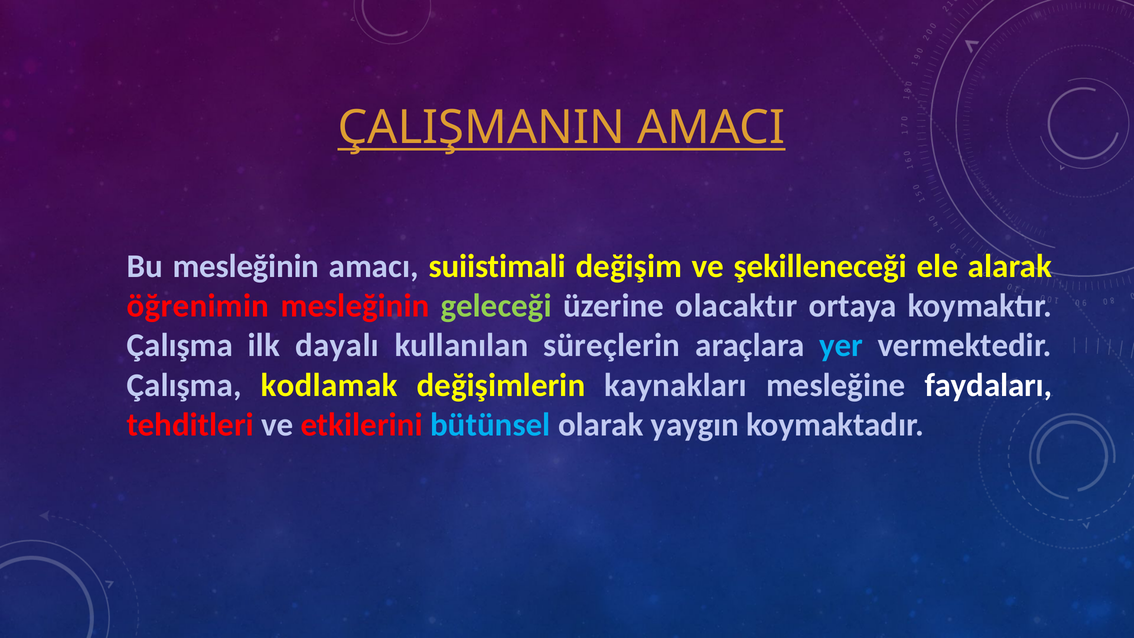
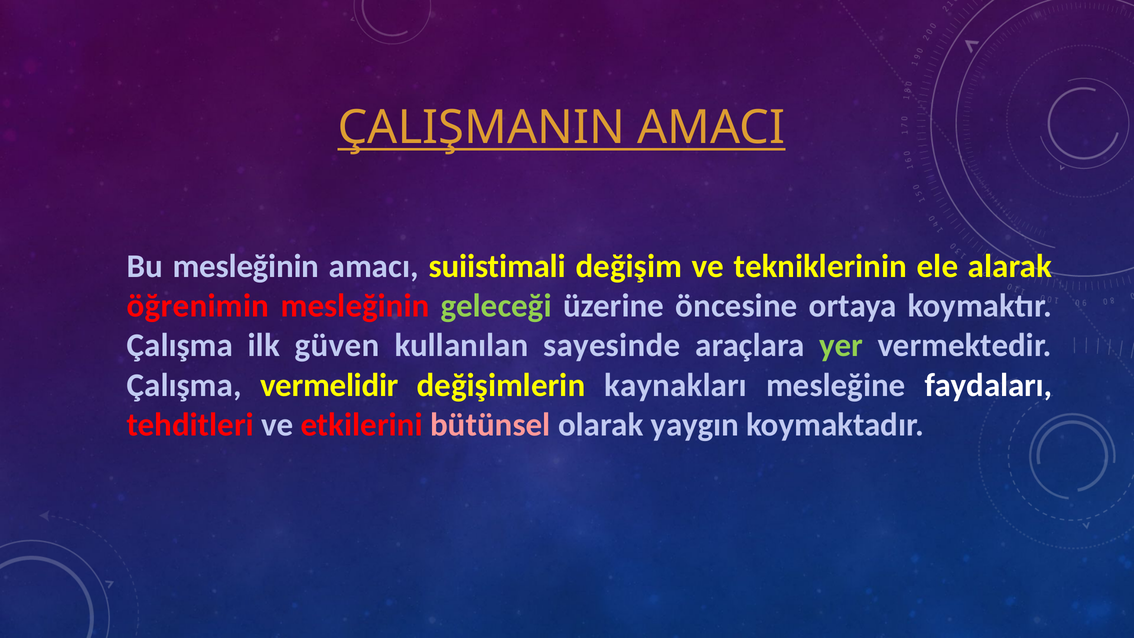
şekilleneceği: şekilleneceği -> tekniklerinin (820, 266)
olacaktır: olacaktır -> öncesine (736, 306)
dayalı: dayalı -> güven (337, 345)
süreçlerin: süreçlerin -> sayesinde (612, 345)
yer colour: light blue -> light green (841, 345)
kodlamak: kodlamak -> vermelidir (329, 385)
bütünsel colour: light blue -> pink (490, 425)
